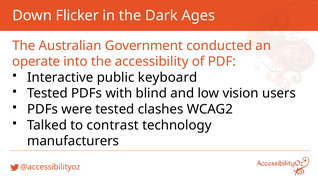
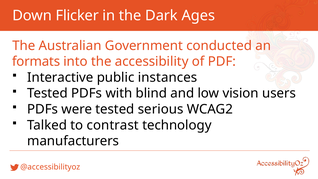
operate: operate -> formats (36, 62)
keyboard: keyboard -> instances (168, 77)
clashes: clashes -> serious (161, 109)
